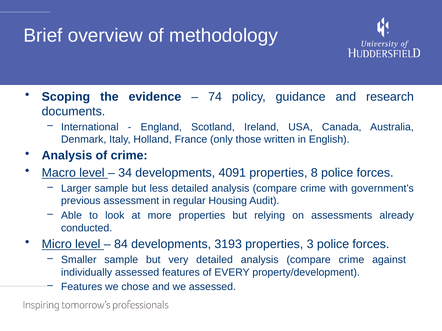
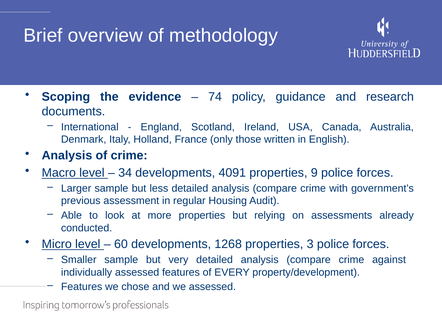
8: 8 -> 9 (314, 173)
84: 84 -> 60 (121, 245)
3193: 3193 -> 1268 (228, 245)
